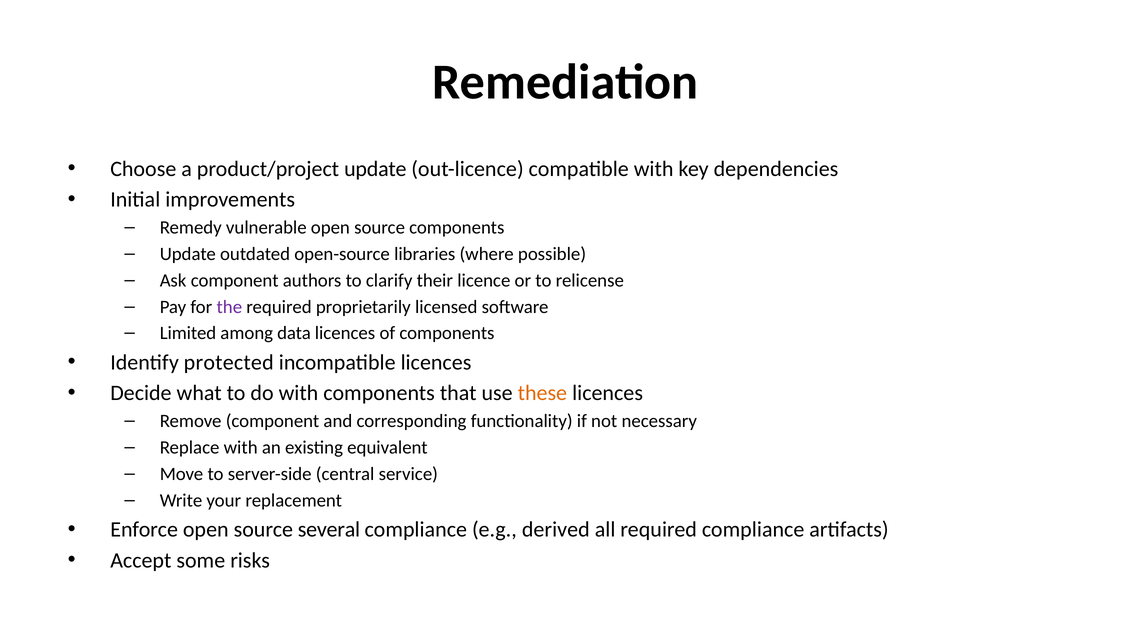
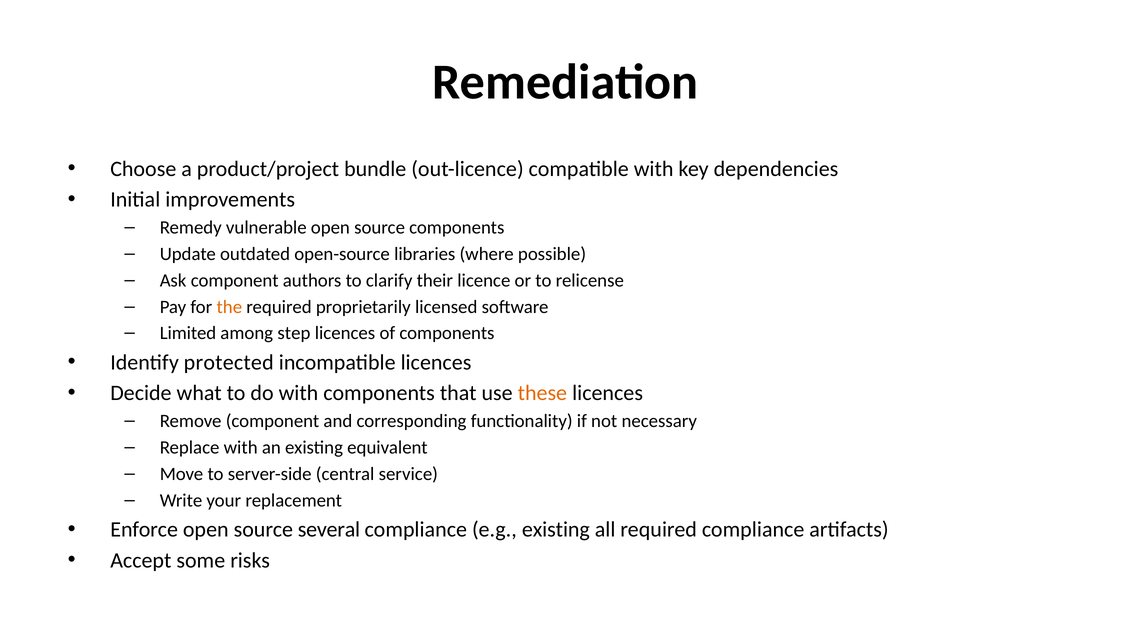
product/project update: update -> bundle (375, 169)
the colour: purple -> orange (229, 307)
data: data -> step (294, 333)
e.g derived: derived -> existing (556, 530)
